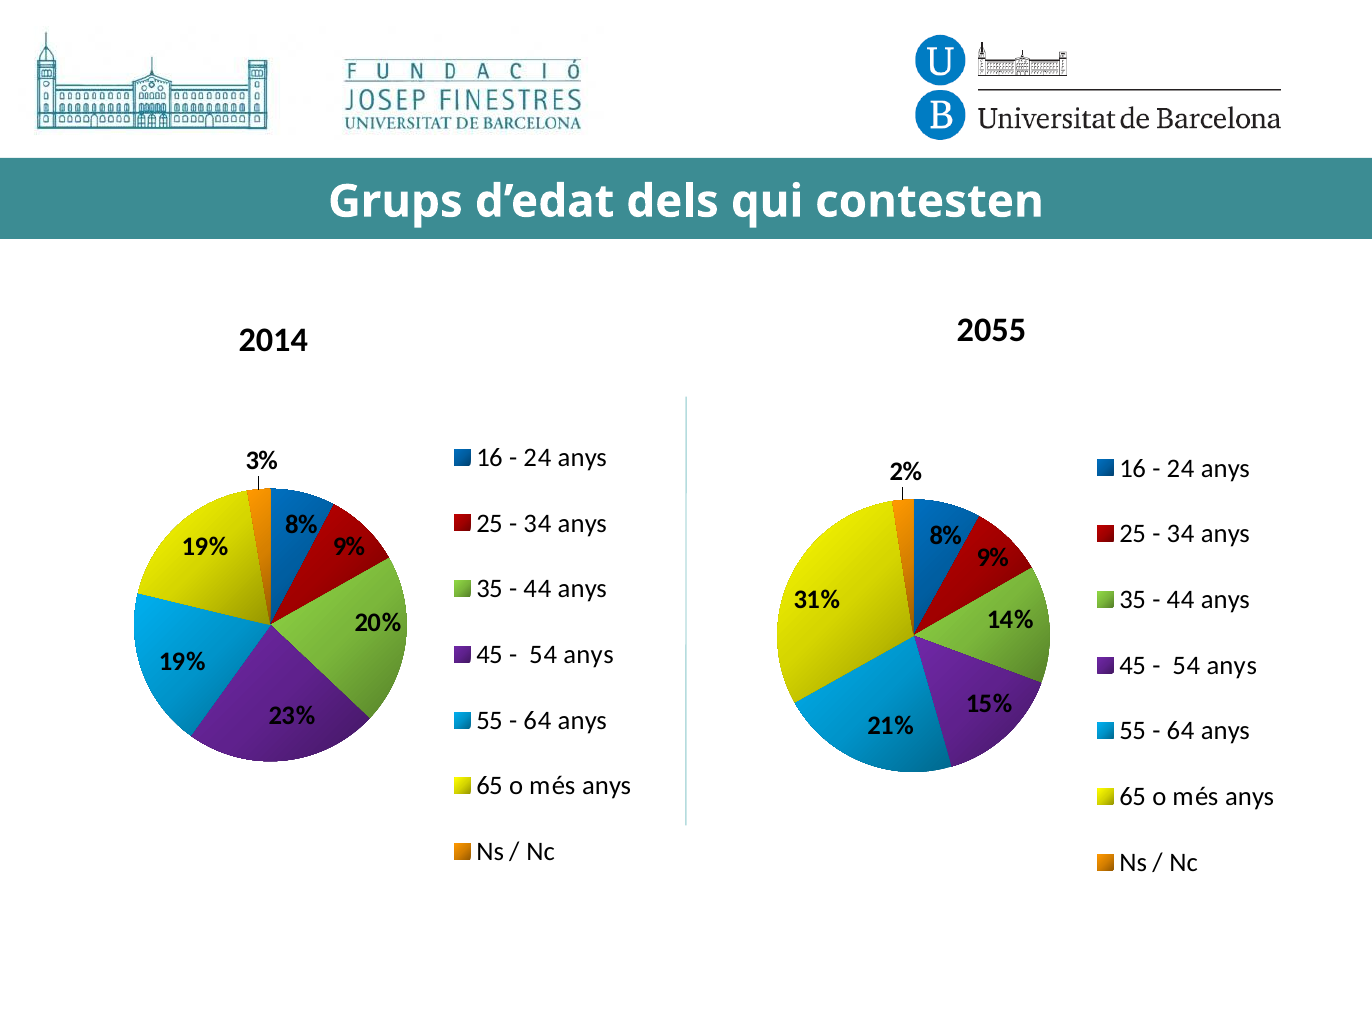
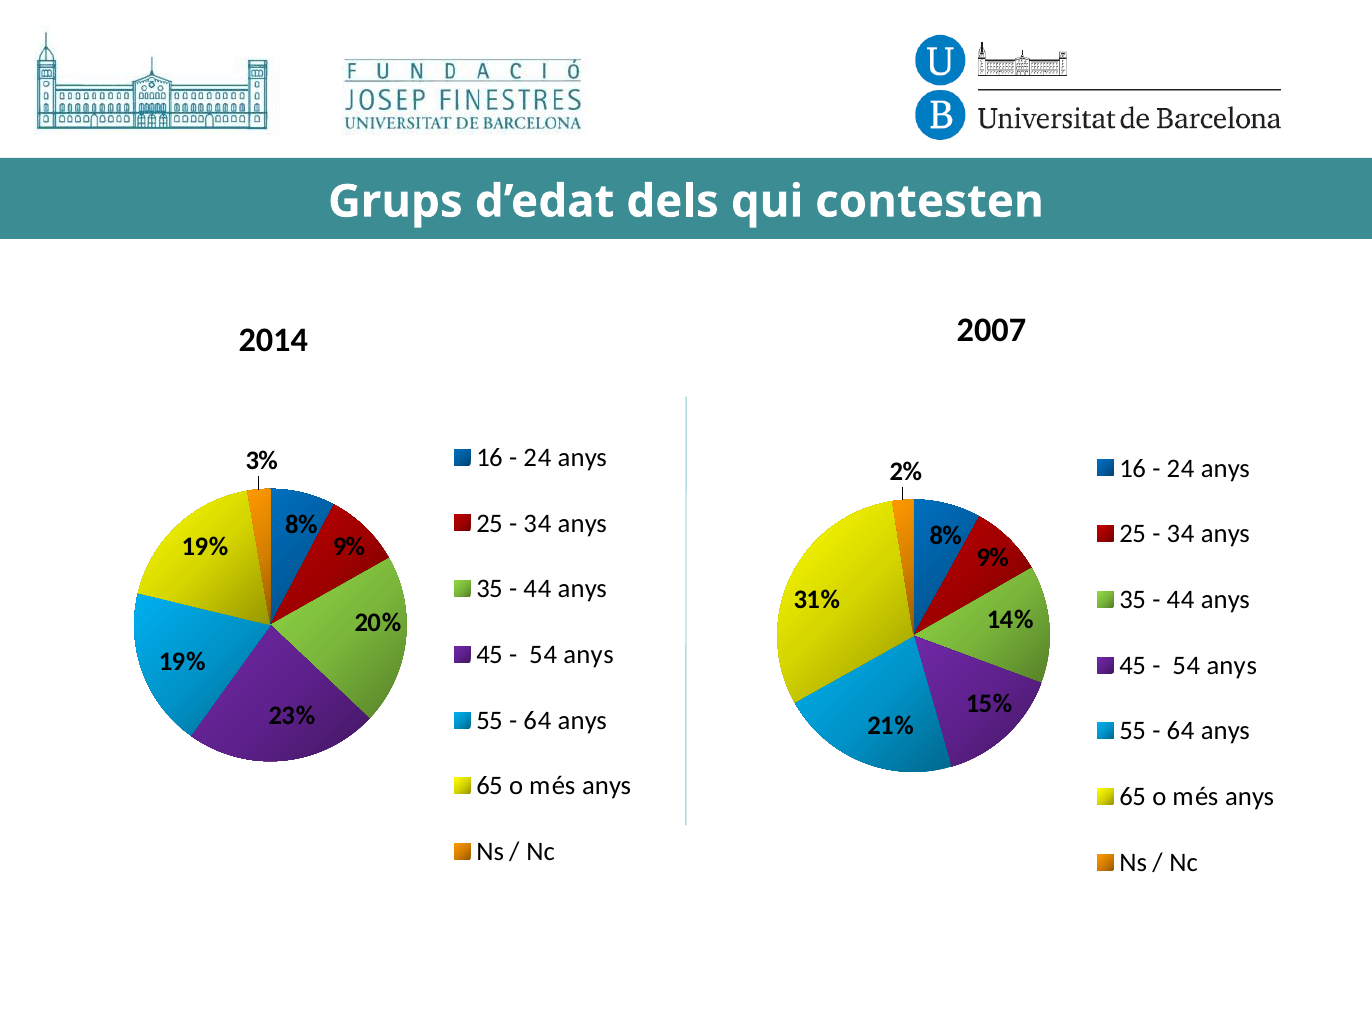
2055: 2055 -> 2007 (991, 330)
